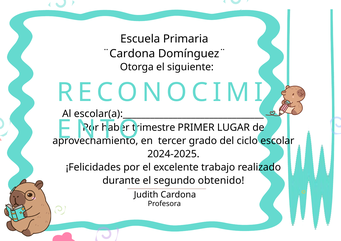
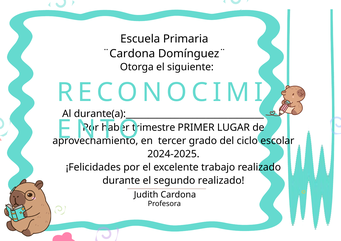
escolar(a):_______________________________: escolar(a):_______________________________ -> durante(a):_______________________________ (169, 114)
segundo obtenido: obtenido -> realizado (221, 181)
